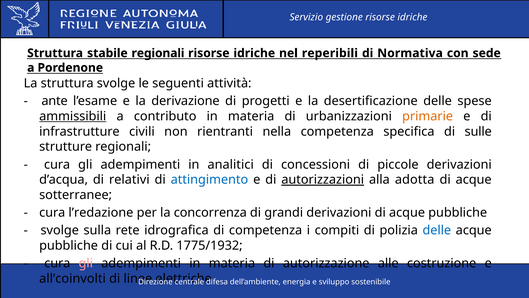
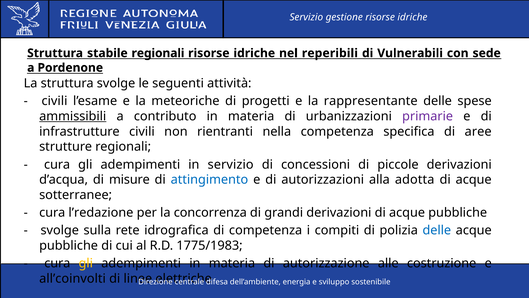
Normativa: Normativa -> Vulnerabili (410, 53)
ante: ante -> civili (54, 101)
derivazione: derivazione -> meteoriche (185, 101)
desertificazione: desertificazione -> rappresentante (371, 101)
primarie colour: orange -> purple (428, 116)
sulle: sulle -> aree (478, 131)
in analitici: analitici -> servizio (231, 164)
relativi: relativi -> misure (129, 179)
autorizzazioni underline: present -> none (323, 179)
1775/1932: 1775/1932 -> 1775/1983 (210, 245)
gli colour: pink -> yellow (86, 263)
